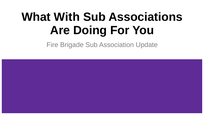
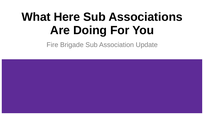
With: With -> Here (67, 17)
